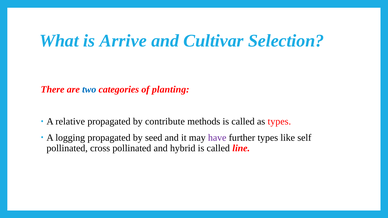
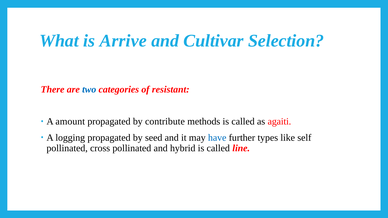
planting: planting -> resistant (171, 89)
relative: relative -> amount (70, 122)
as types: types -> agaiti (279, 122)
have colour: purple -> blue (217, 138)
